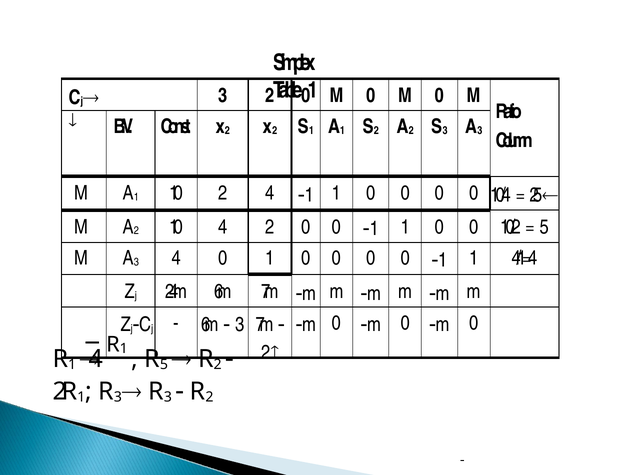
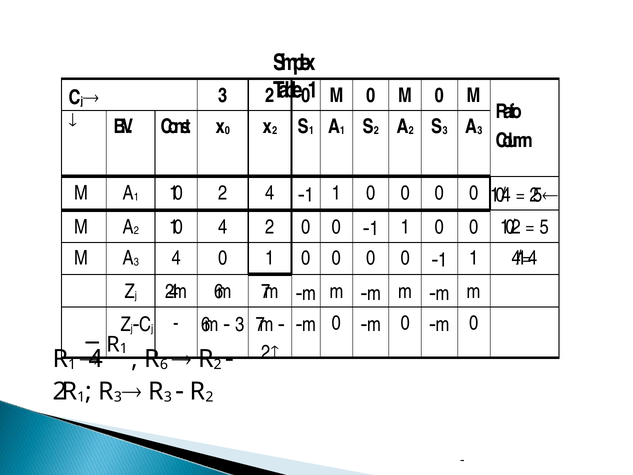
2: 2 -> 0 (227, 130)
5: 5 -> 6 (164, 364)
